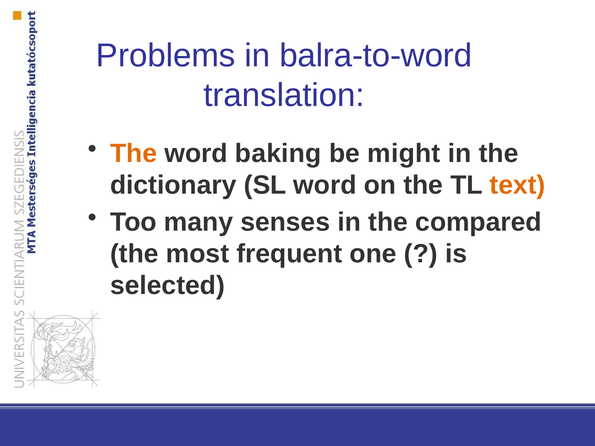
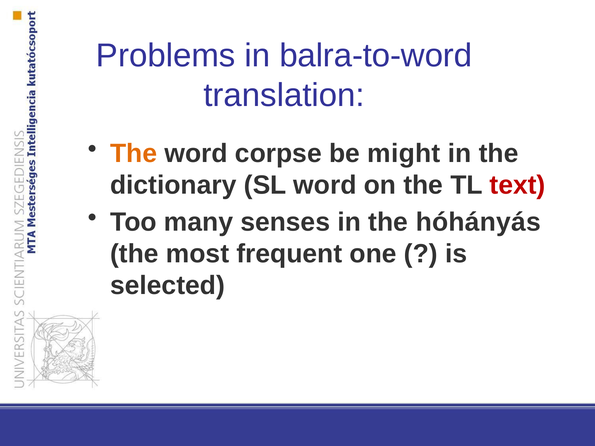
baking: baking -> corpse (278, 153)
text colour: orange -> red (517, 185)
compared: compared -> hóhányás (478, 222)
